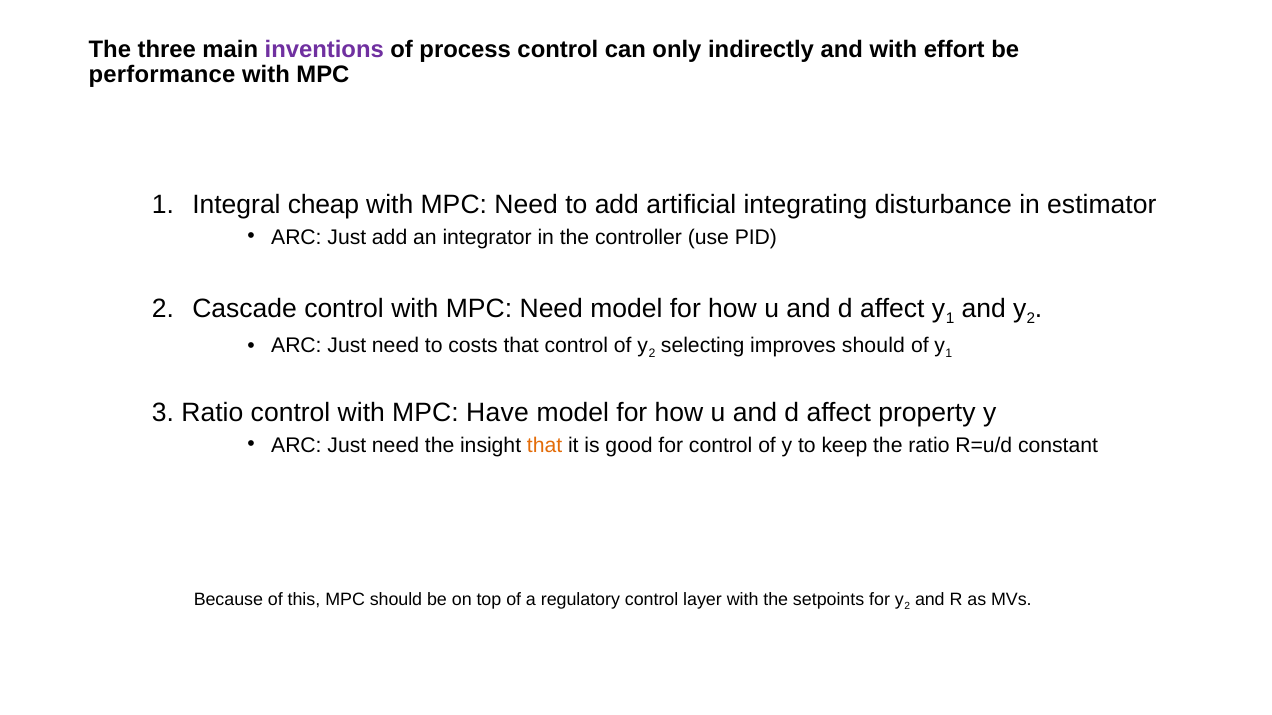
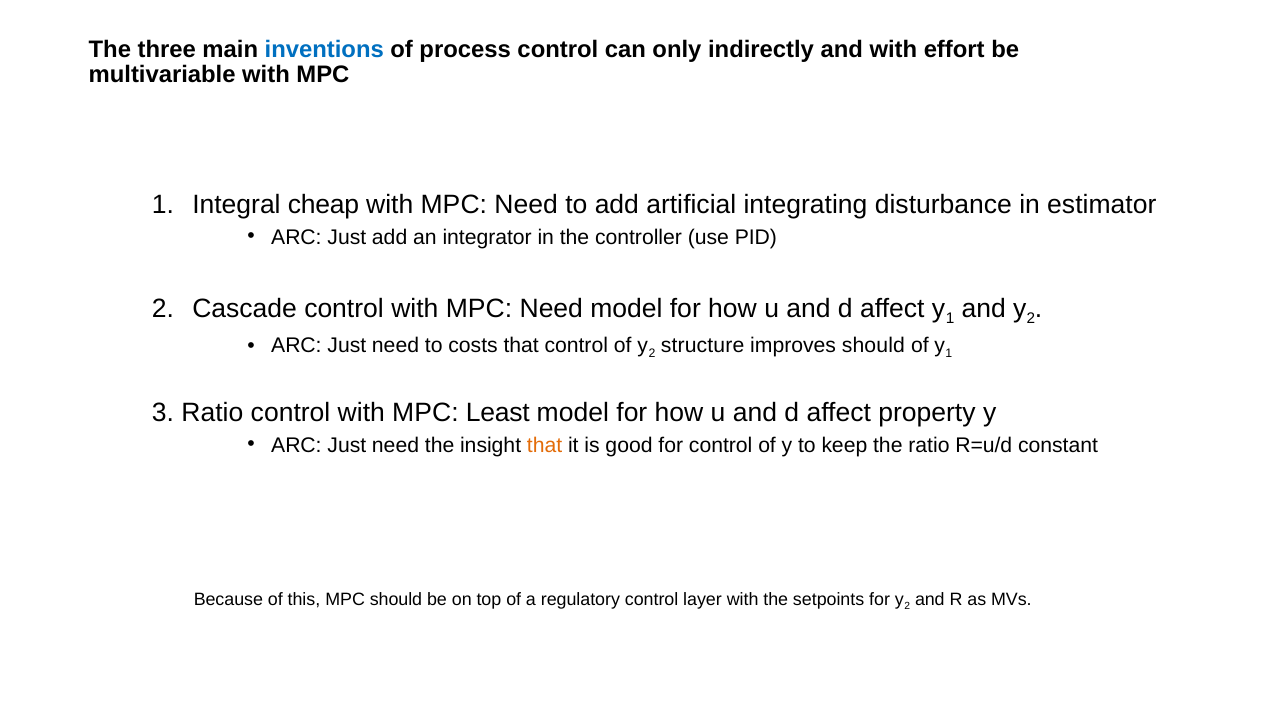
inventions colour: purple -> blue (324, 49)
performance: performance -> multivariable (162, 75)
selecting: selecting -> structure (703, 346)
Have: Have -> Least (498, 413)
